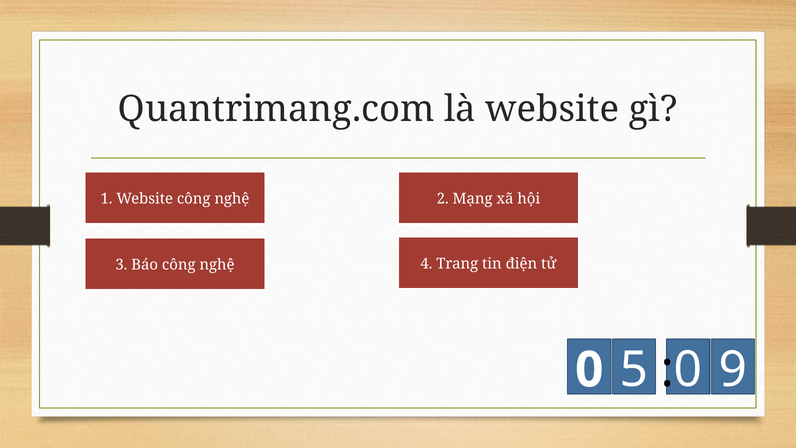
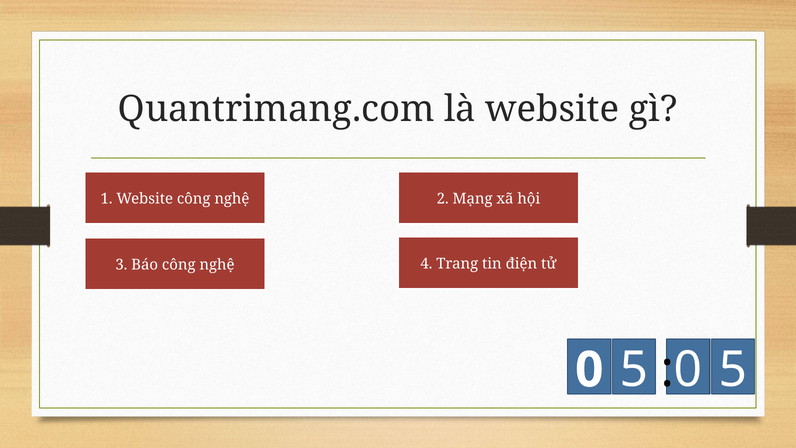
5 9: 9 -> 5 (733, 370)
